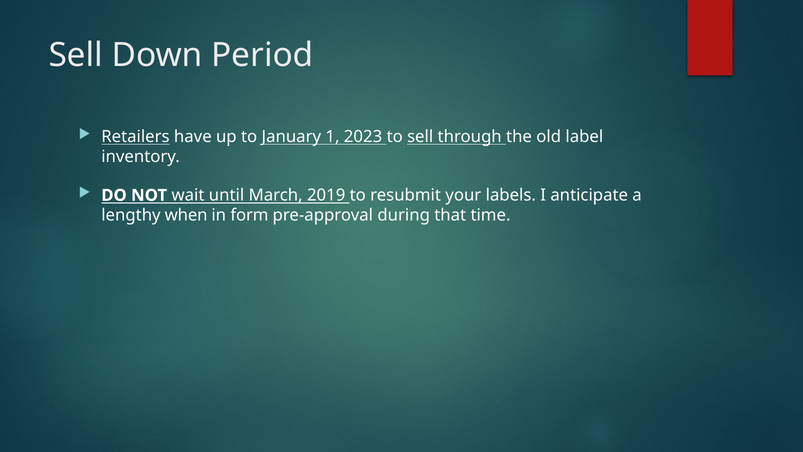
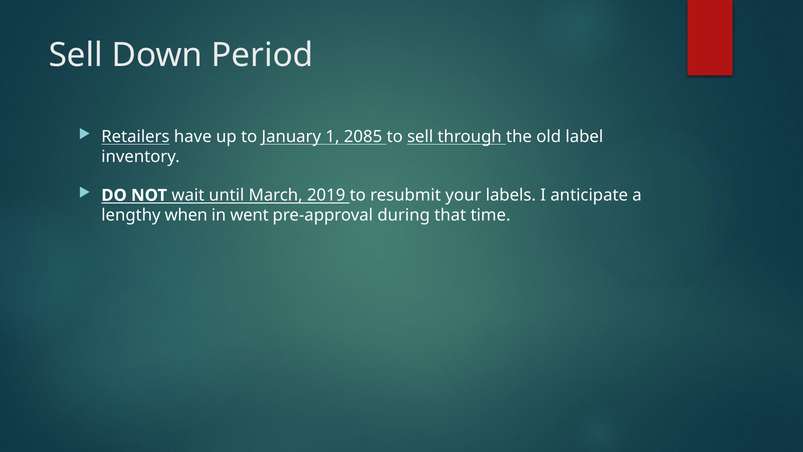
2023: 2023 -> 2085 (363, 137)
form: form -> went (249, 215)
